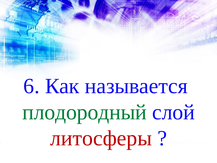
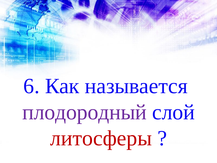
плодородный colour: green -> purple (84, 112)
